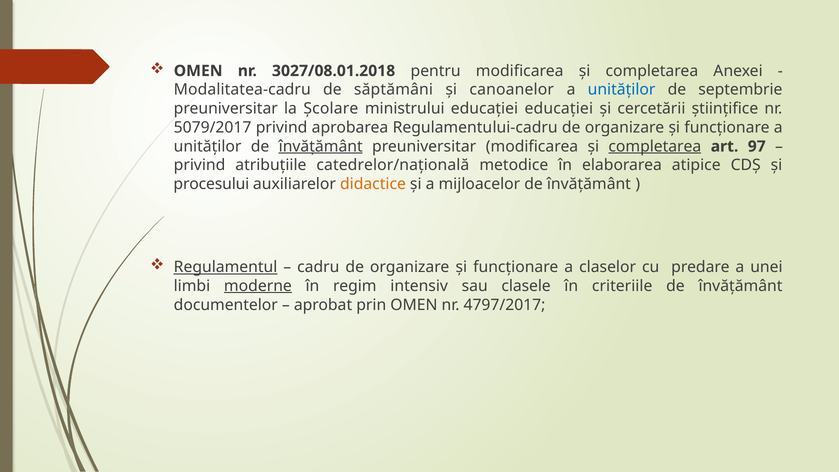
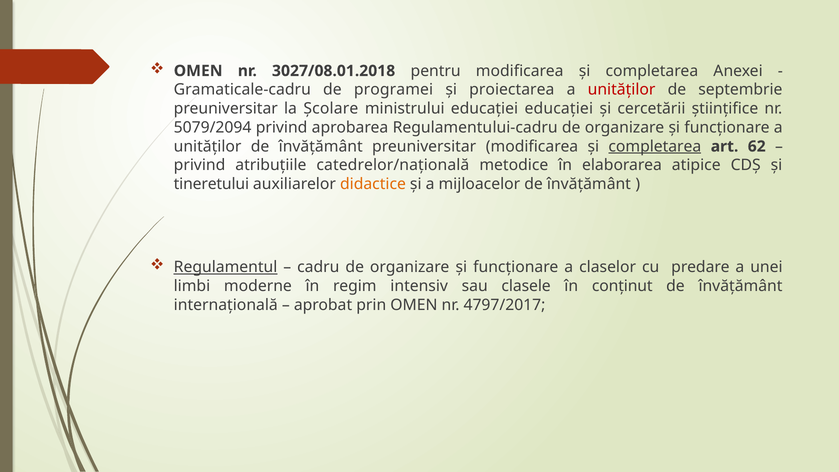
Modalitatea-cadru: Modalitatea-cadru -> Gramaticale-cadru (242, 90)
săptămâni: săptămâni -> programei (394, 90)
canoanelor: canoanelor -> proiectarea (512, 90)
unităților colour: blue -> red (622, 90)
5079/2017: 5079/2017 -> 5079/2094 (213, 128)
învățământ underline: present -> none (321, 146)
97: 97 -> 62 (757, 146)
procesului: procesului -> tineretului (211, 184)
moderne underline: present -> none (258, 286)
criteriile: criteriile -> conținut (622, 286)
documentelor: documentelor -> internațională (226, 305)
